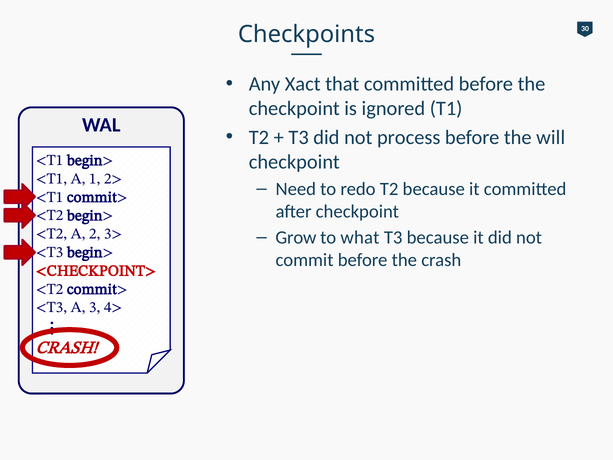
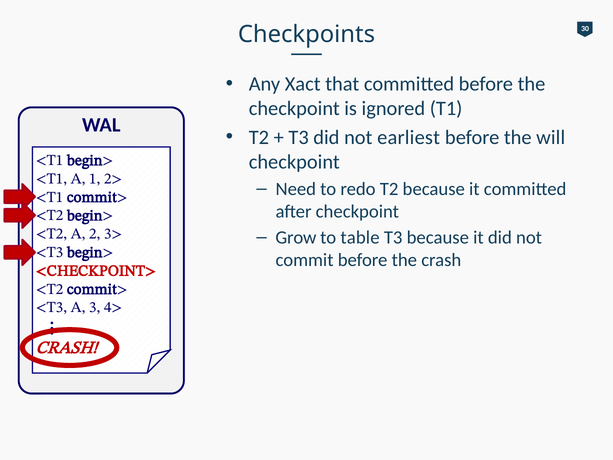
process: process -> earliest (409, 137)
what: what -> table (360, 238)
